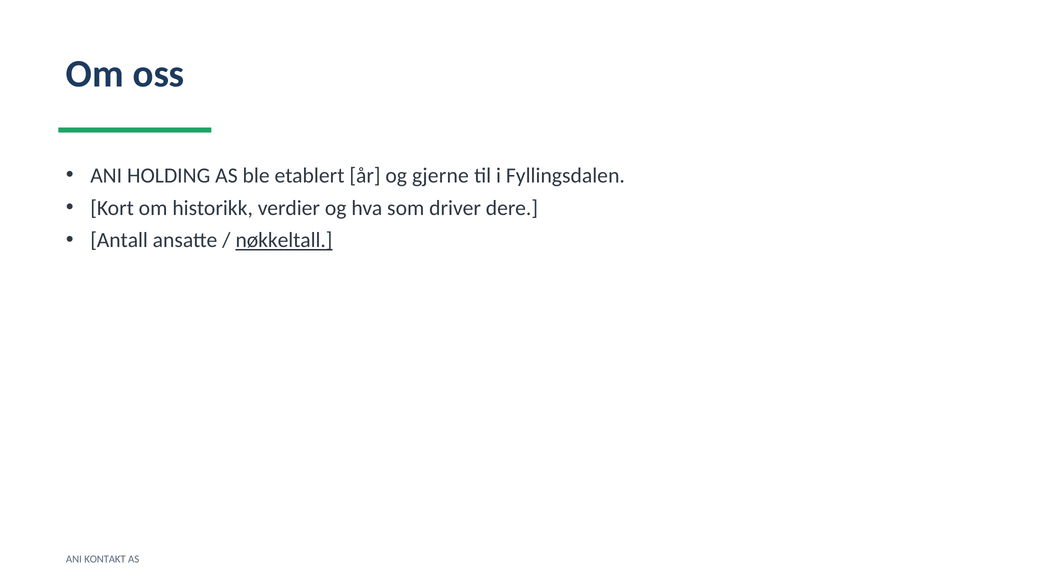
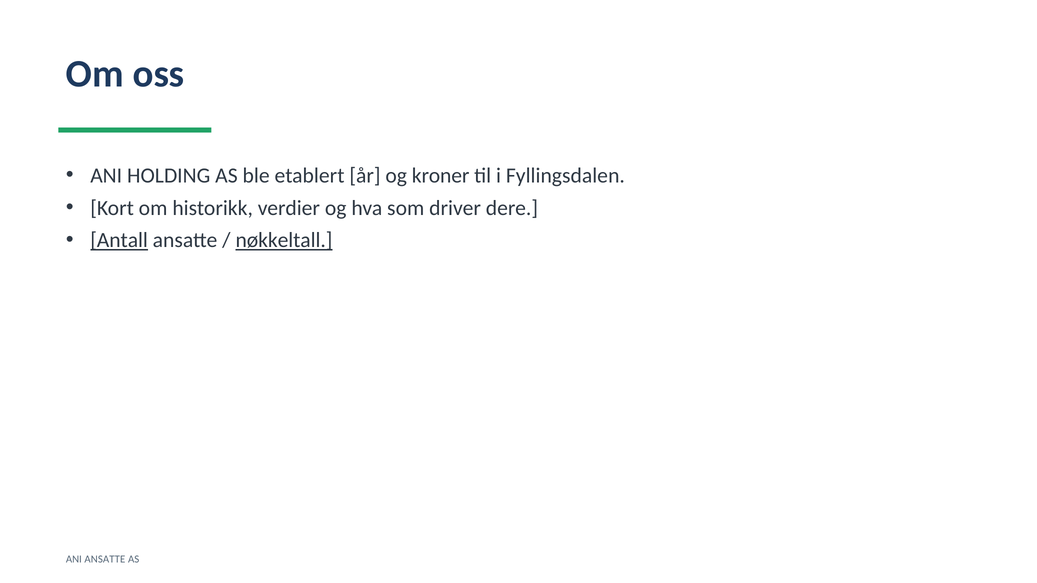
gjerne: gjerne -> kroner (441, 176)
Antall underline: none -> present (119, 240)
ANI KONTAKT: KONTAKT -> ANSATTE (105, 560)
